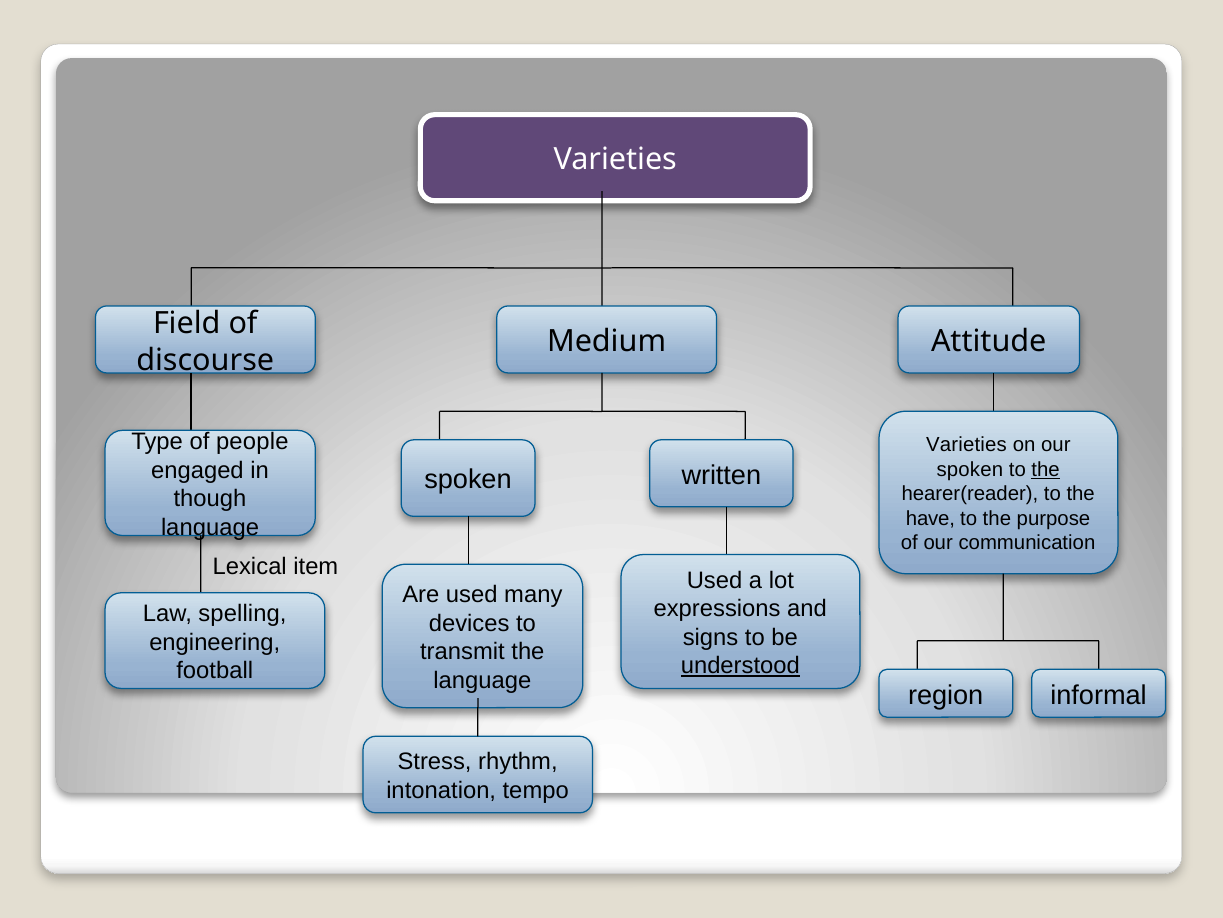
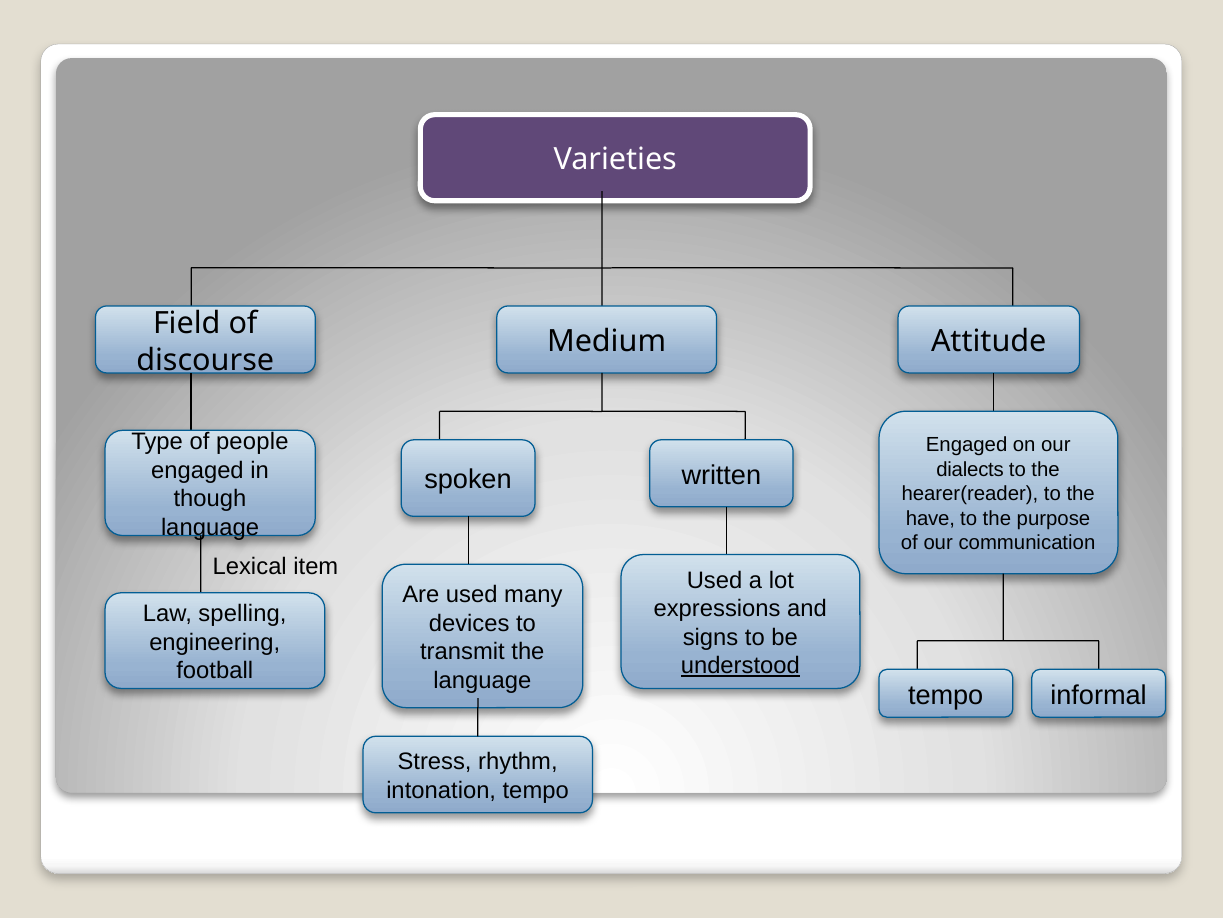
Varieties: Varieties -> Engaged (967, 445)
spoken: spoken -> dialects (970, 469)
the underline: present -> none (1046, 469)
region: region -> tempo (946, 695)
